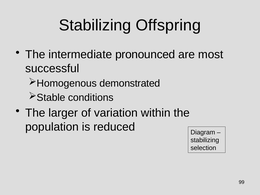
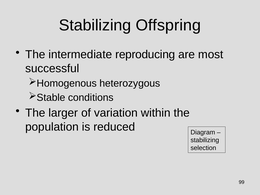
pronounced: pronounced -> reproducing (145, 55)
demonstrated: demonstrated -> heterozygous (130, 83)
